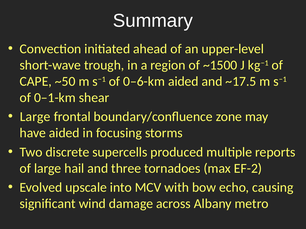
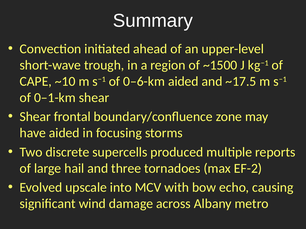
~50: ~50 -> ~10 (65, 82)
Large: Large -> Shear (35, 117)
